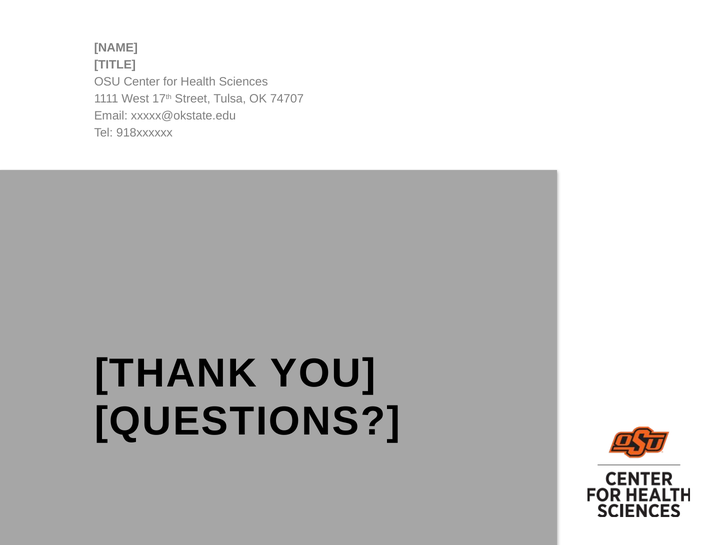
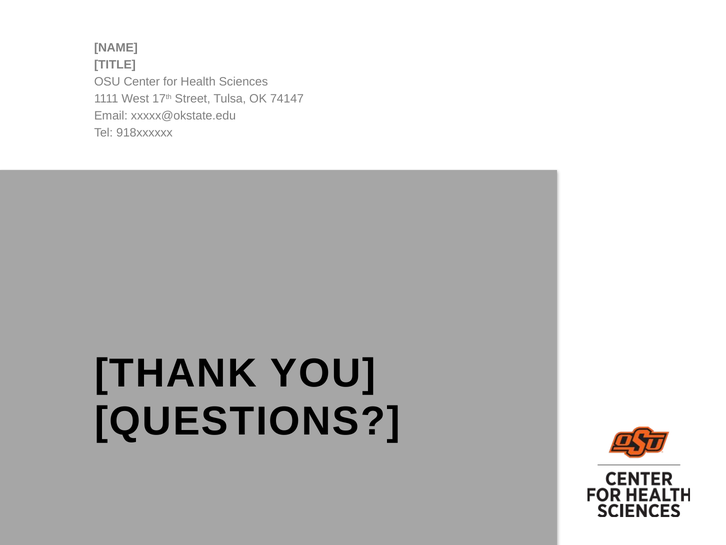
74707: 74707 -> 74147 (287, 99)
